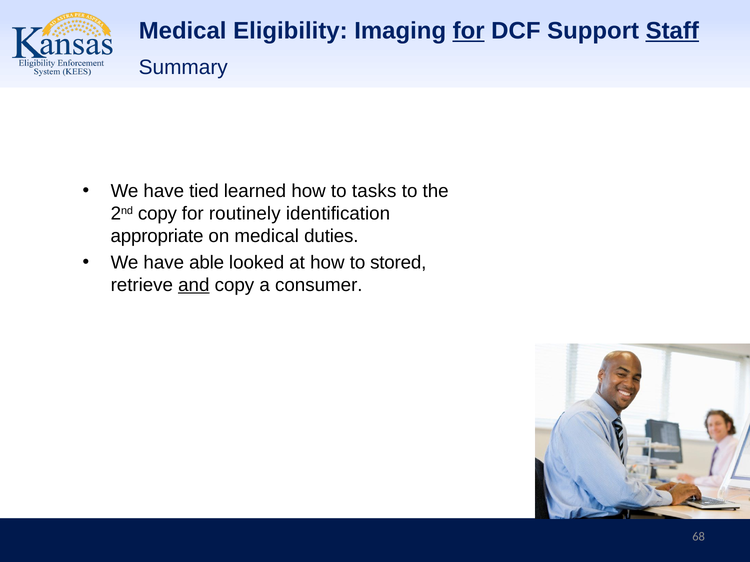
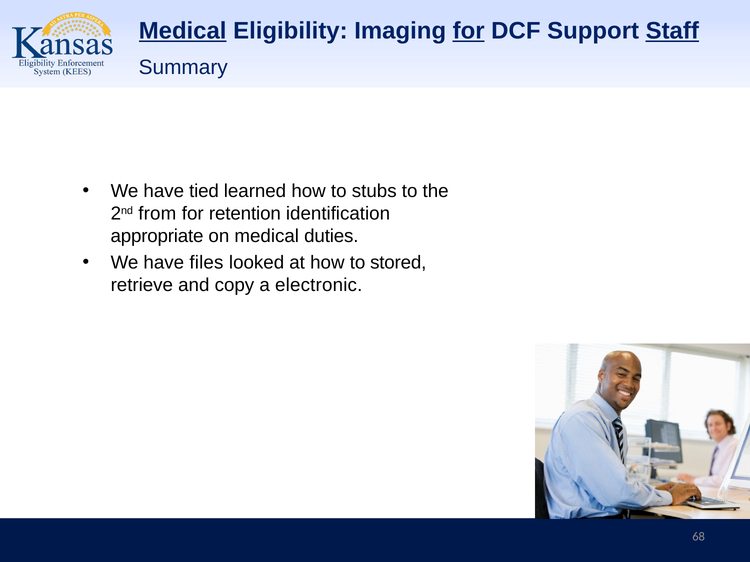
Medical underline: none -> present (183, 31)
tasks: tasks -> stubs (374, 191)
2nd copy: copy -> from (157, 214)
routinely: routinely -> retention (245, 214)
able: able -> files (206, 263)
and underline: present -> none (194, 285)
consumer: consumer -> electronic (319, 285)
